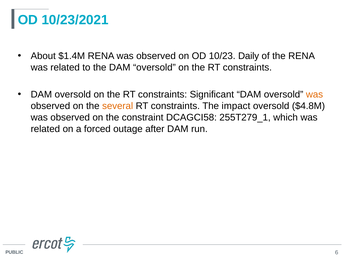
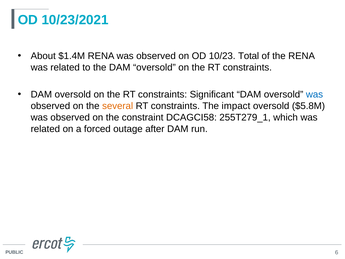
Daily: Daily -> Total (249, 56)
was colour: orange -> blue (314, 94)
$4.8M: $4.8M -> $5.8M (308, 106)
